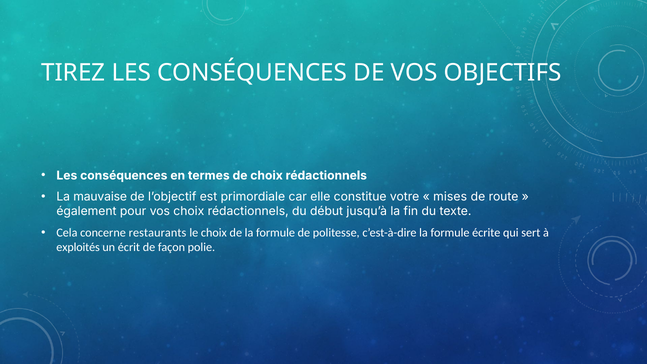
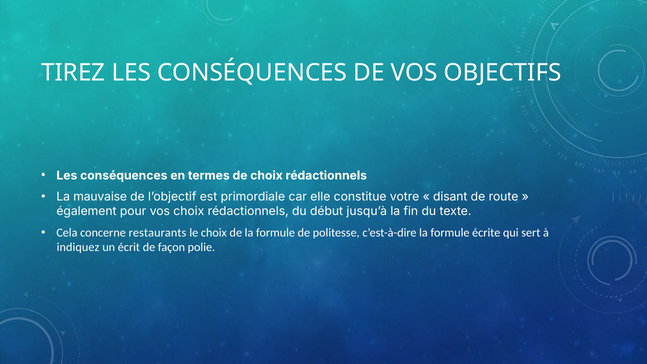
mises: mises -> disant (450, 197)
exploités: exploités -> indiquez (78, 247)
